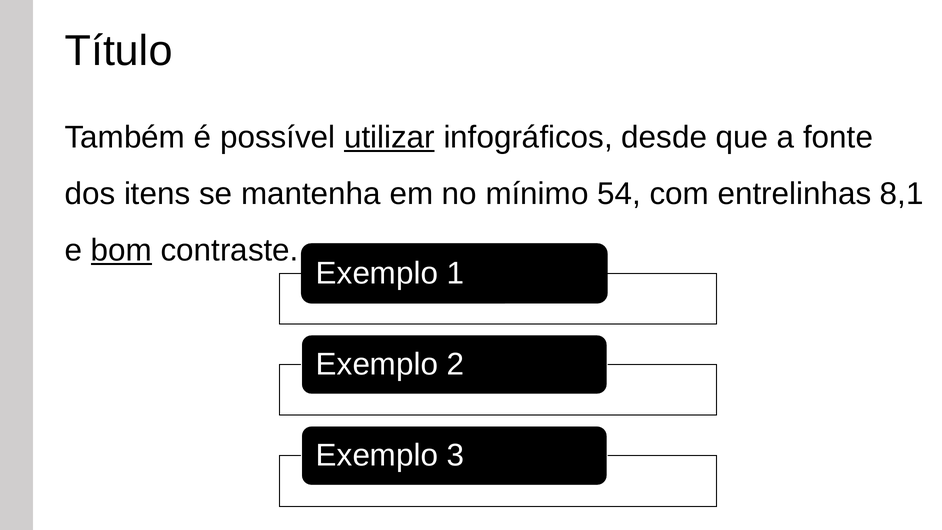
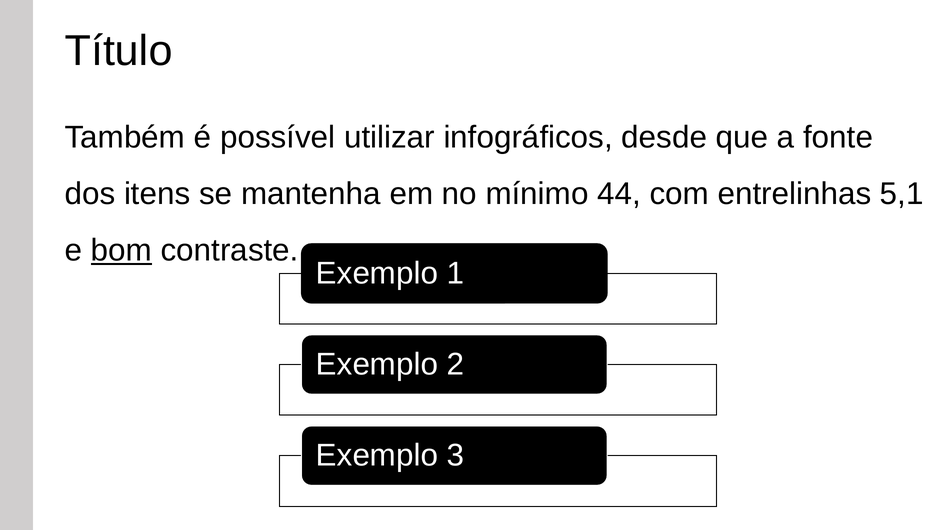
utilizar underline: present -> none (389, 137)
54: 54 -> 44 (619, 194)
8,1: 8,1 -> 5,1 (902, 194)
